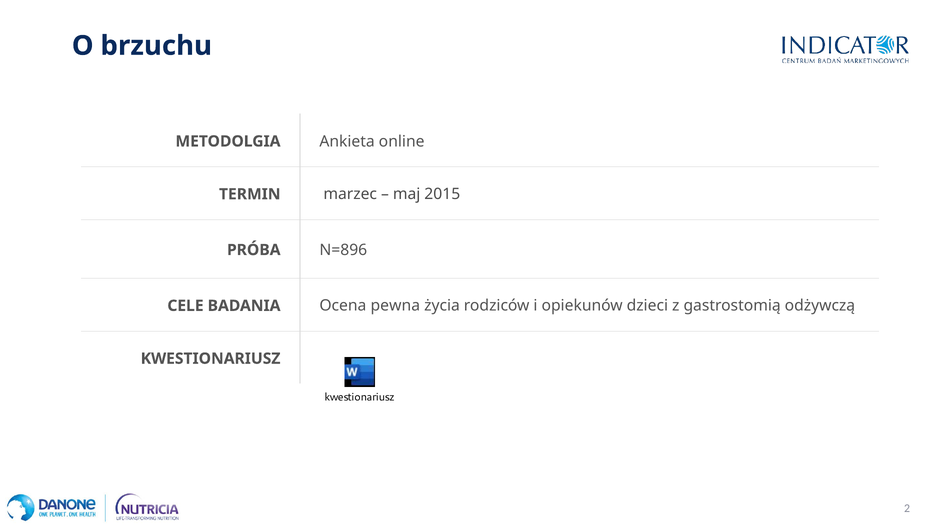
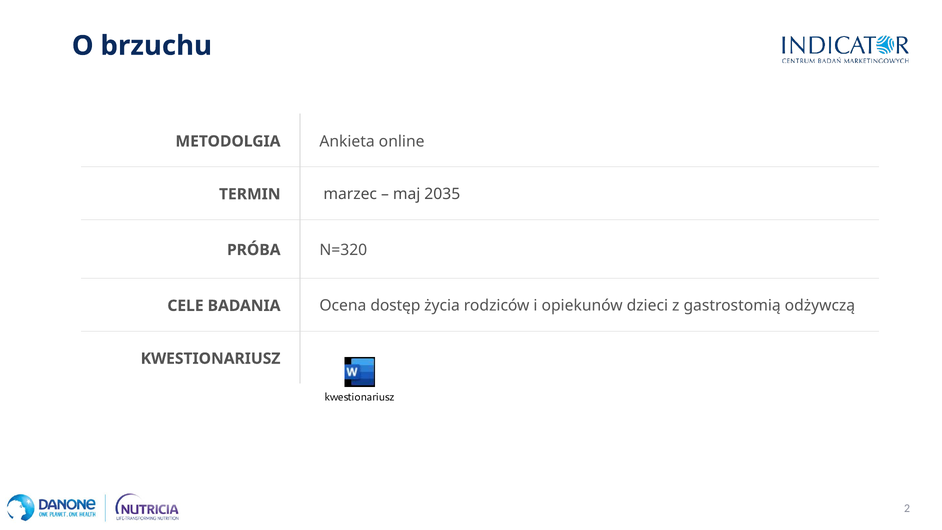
2015: 2015 -> 2035 (442, 194)
N=896: N=896 -> N=320 (343, 250)
pewna: pewna -> dostęp (395, 306)
